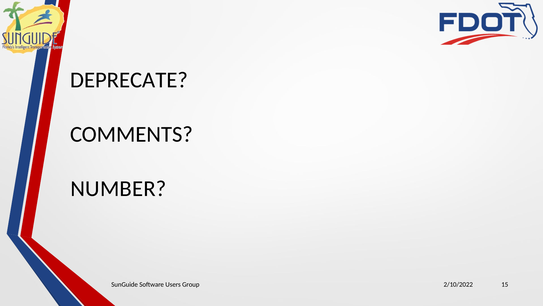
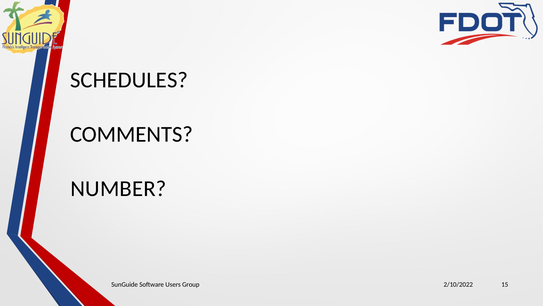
DEPRECATE: DEPRECATE -> SCHEDULES (129, 80)
